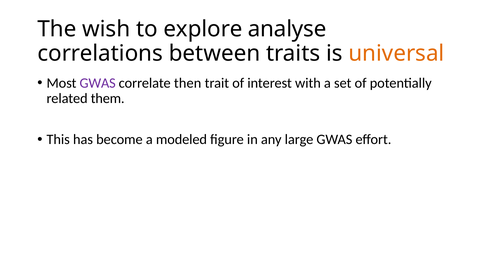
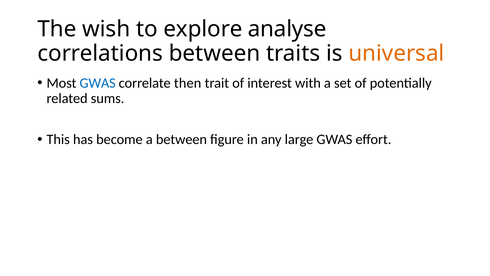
GWAS colour: purple -> blue (98, 83)
them: them -> sums (108, 98)
a modeled: modeled -> between (181, 139)
